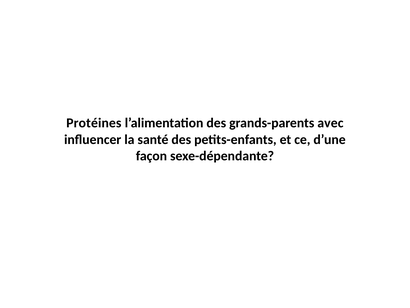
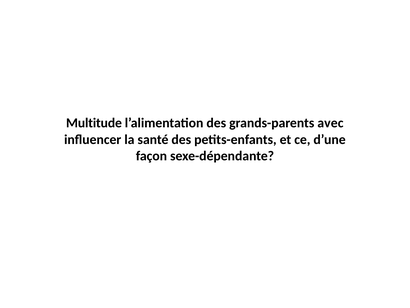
Protéines: Protéines -> Multitude (94, 123)
